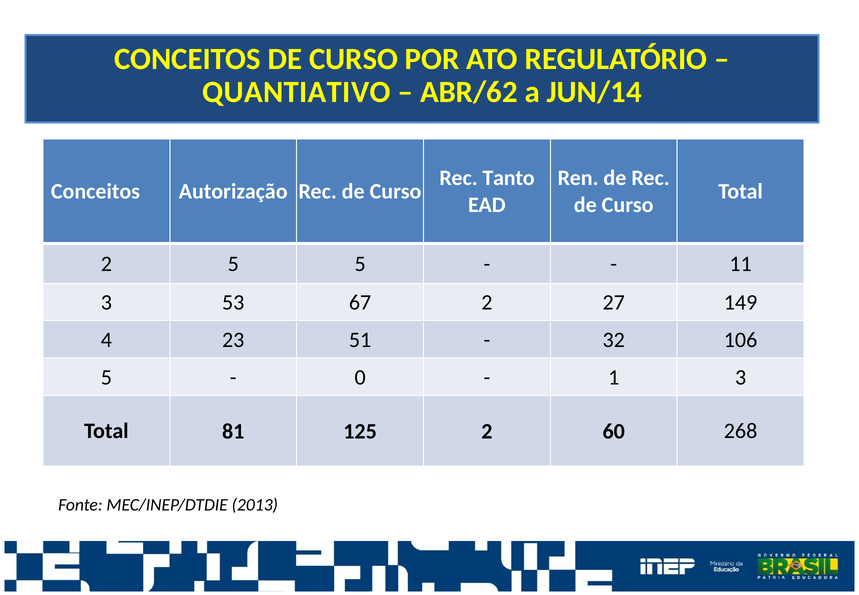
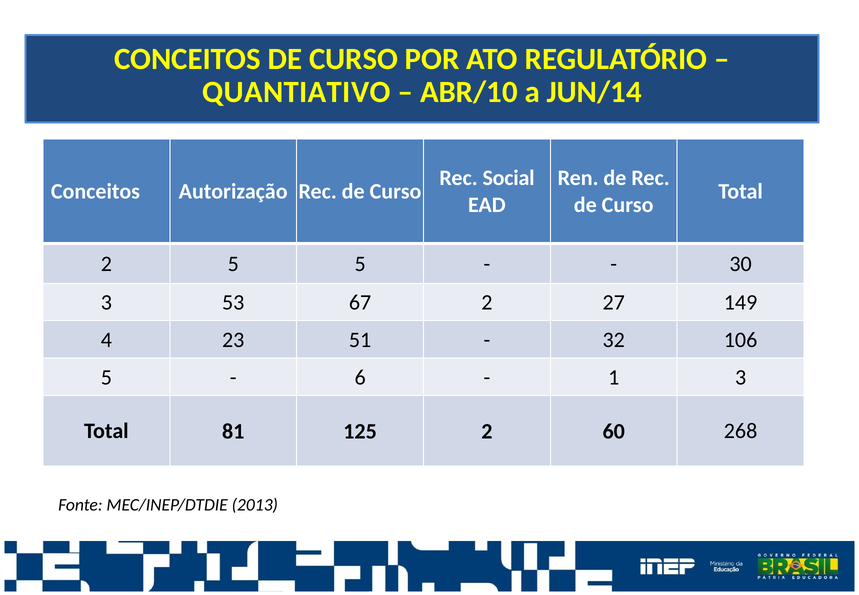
ABR/62: ABR/62 -> ABR/10 (469, 92)
Tanto: Tanto -> Social (509, 178)
11: 11 -> 30 (741, 264)
0: 0 -> 6 (360, 377)
